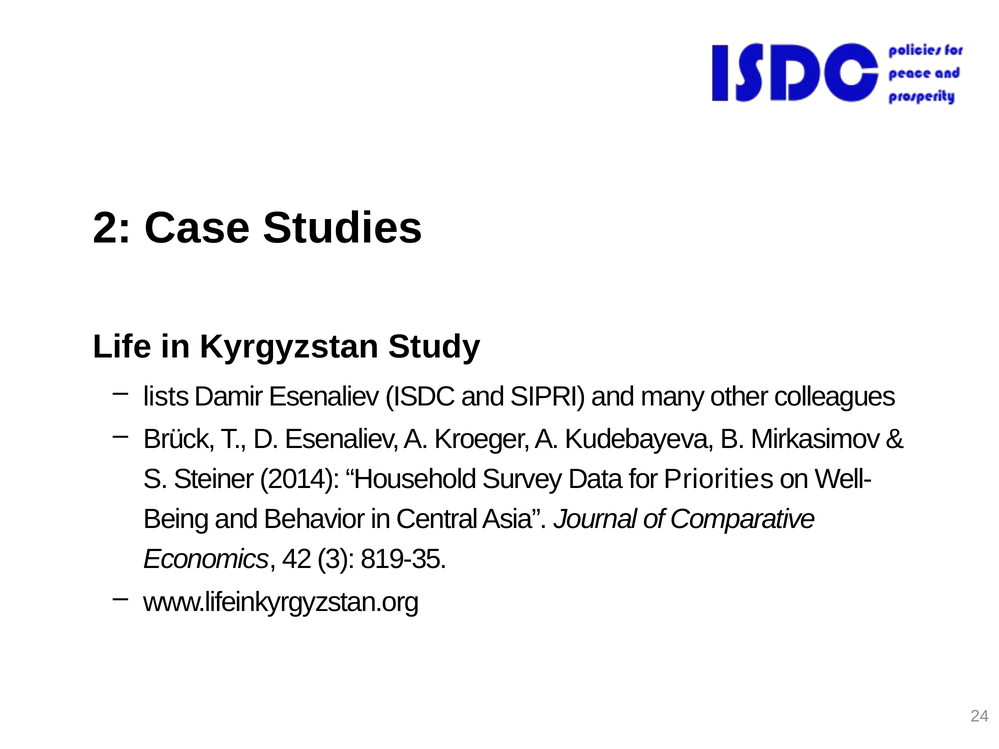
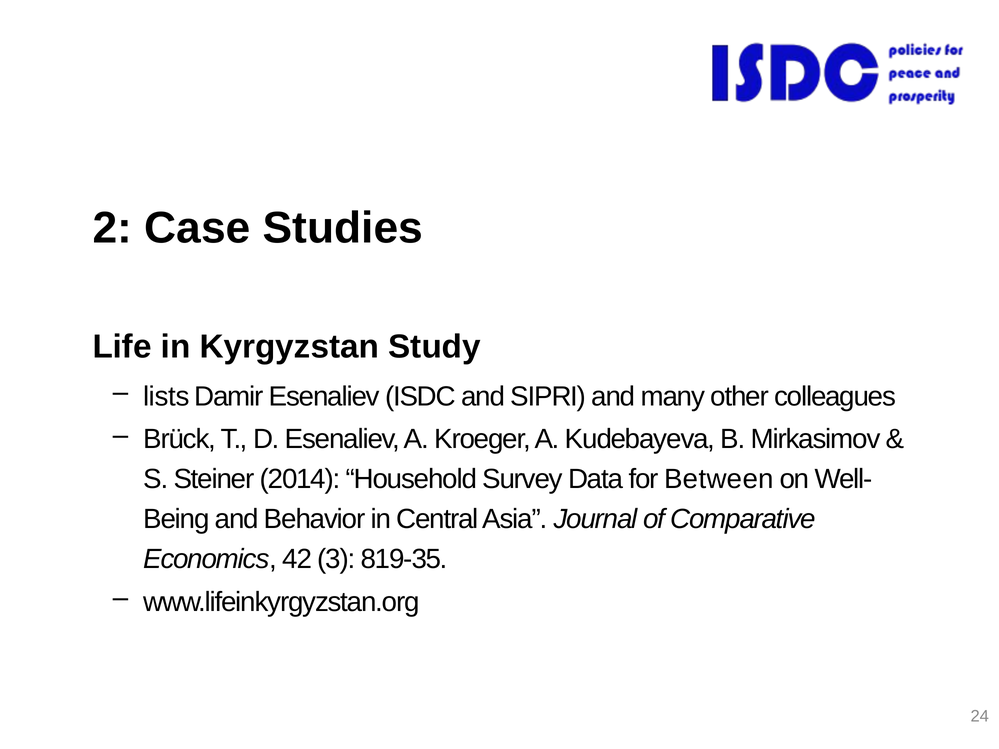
Priorities: Priorities -> Between (719, 479)
